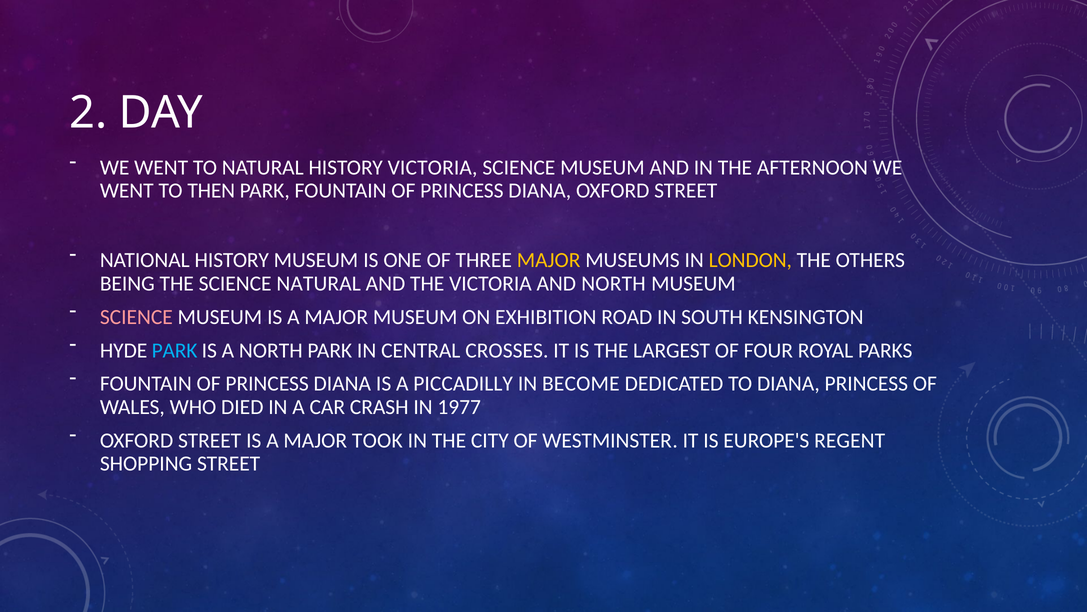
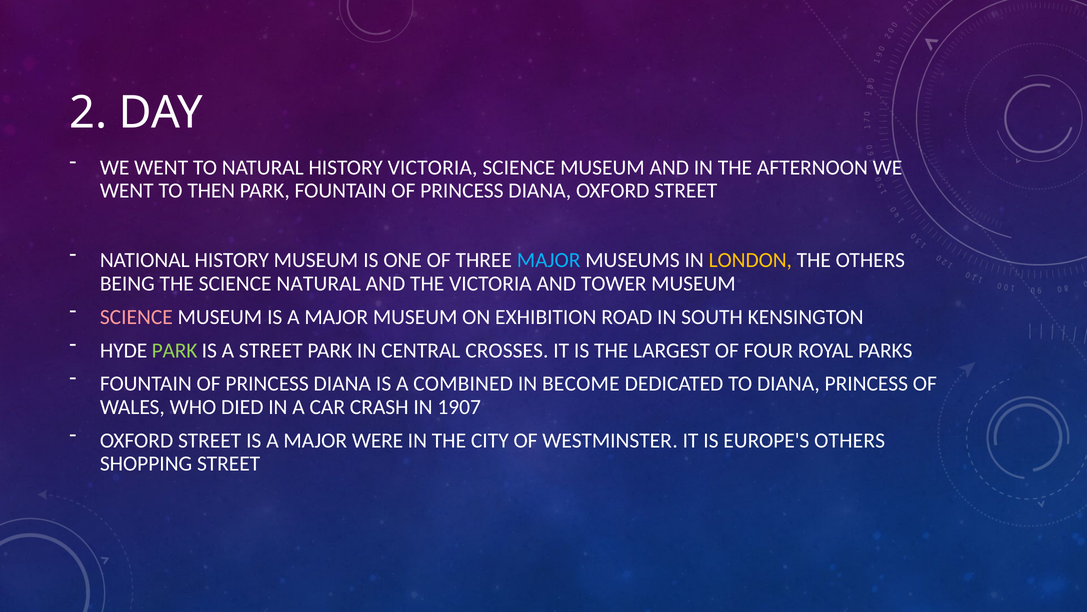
MAJOR colour: yellow -> light blue (549, 260)
AND NORTH: NORTH -> TOWER (614, 283)
PARK colour: light blue -> light green (175, 350)
A NORTH: NORTH -> STREET (271, 350)
PICCADILLY: PICCADILLY -> COMBINED (463, 384)
1977: 1977 -> 1907 (459, 407)
TOOK: TOOK -> WERE (378, 440)
EUROPE'S REGENT: REGENT -> OTHERS (850, 440)
